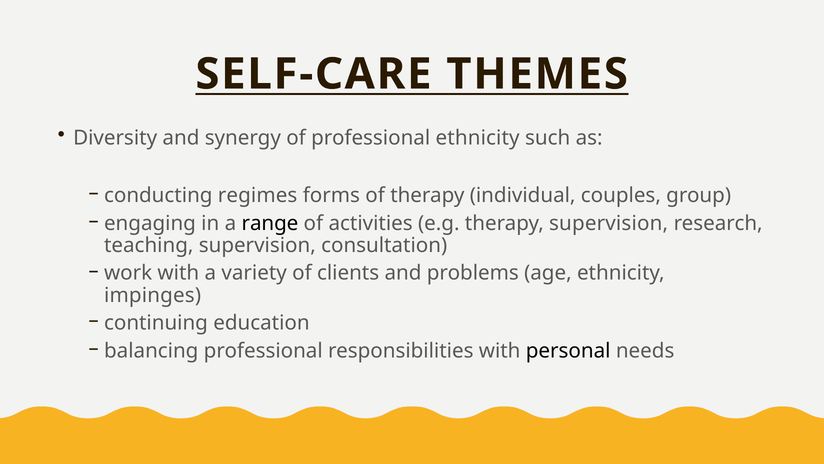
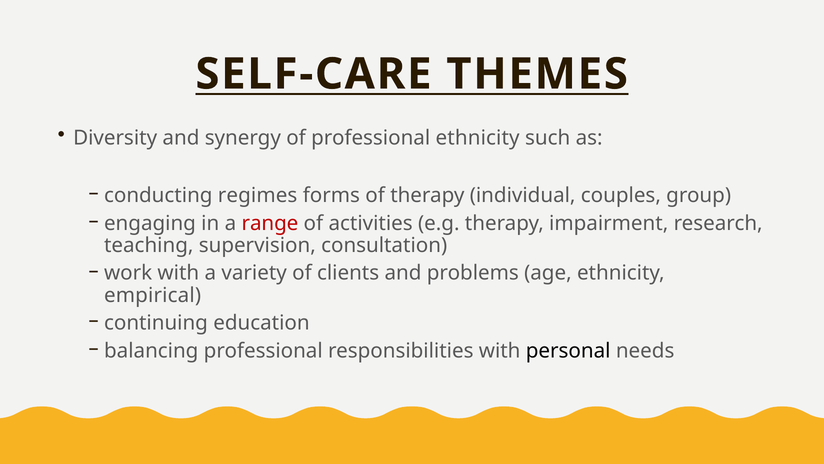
range colour: black -> red (270, 223)
therapy supervision: supervision -> impairment (609, 223)
impinges: impinges -> empirical (153, 295)
